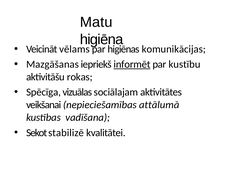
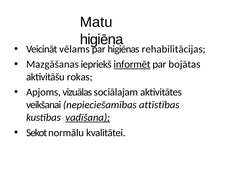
komunikācijas: komunikācijas -> rehabilitācijas (174, 49)
kustību: kustību -> bojātas (184, 64)
Spēcīga: Spēcīga -> Apjoms (43, 92)
attālumā: attālumā -> attīstības (159, 105)
vadīšana underline: none -> present (88, 118)
stabilizē: stabilizē -> normālu (66, 133)
